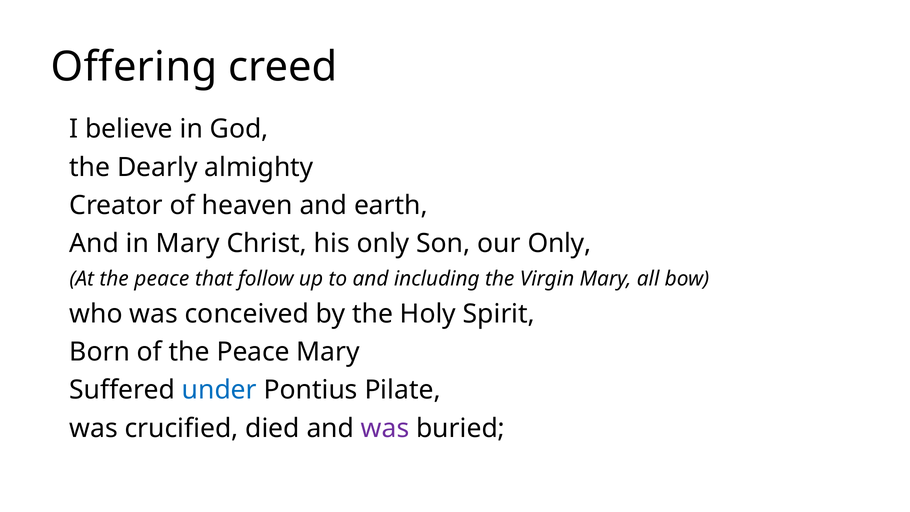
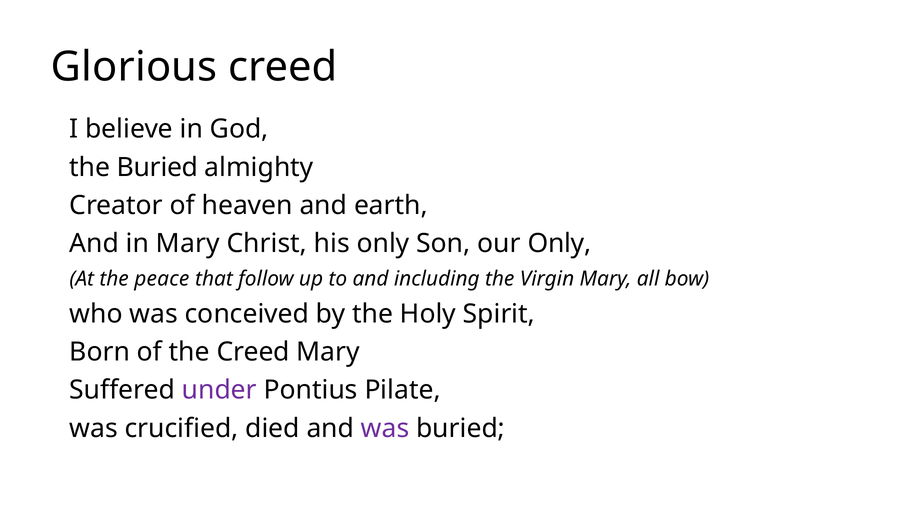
Offering: Offering -> Glorious (134, 67)
the Dearly: Dearly -> Buried (158, 167)
of the Peace: Peace -> Creed (253, 352)
under colour: blue -> purple (219, 390)
